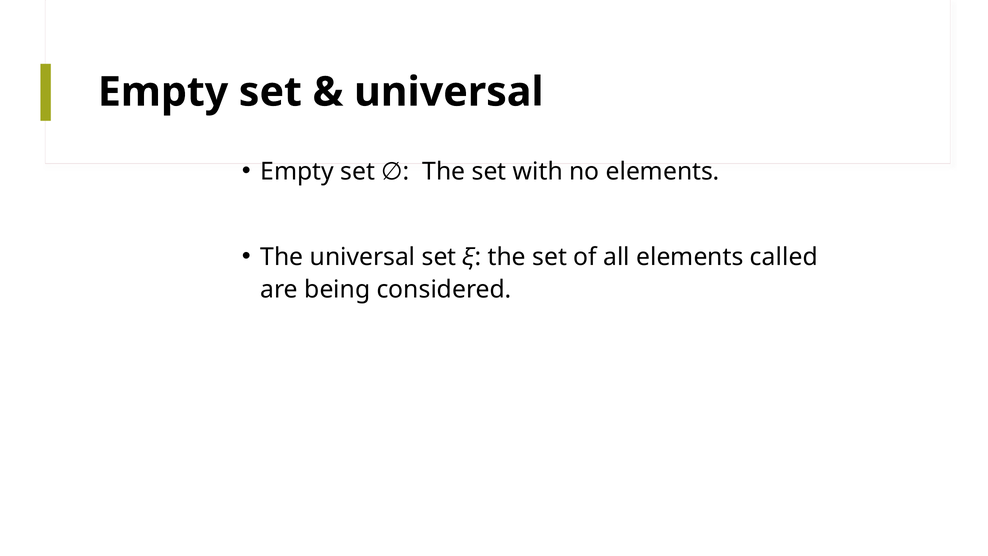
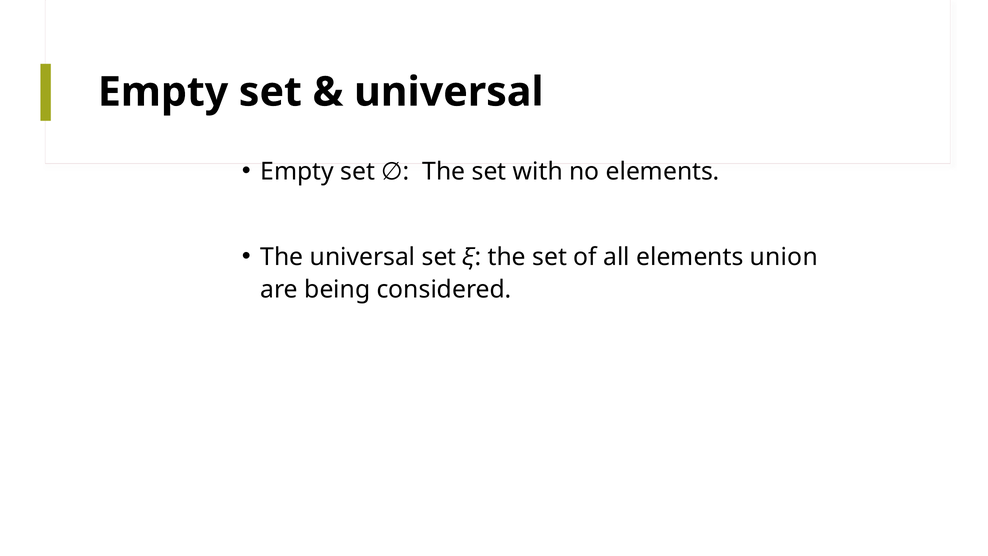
called: called -> union (784, 257)
